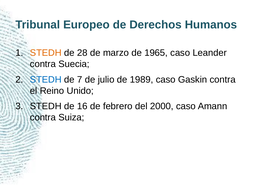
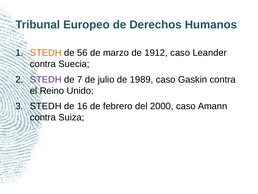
28: 28 -> 56 (82, 53)
1965: 1965 -> 1912 (156, 53)
STEDH colour: blue -> purple (46, 79)
